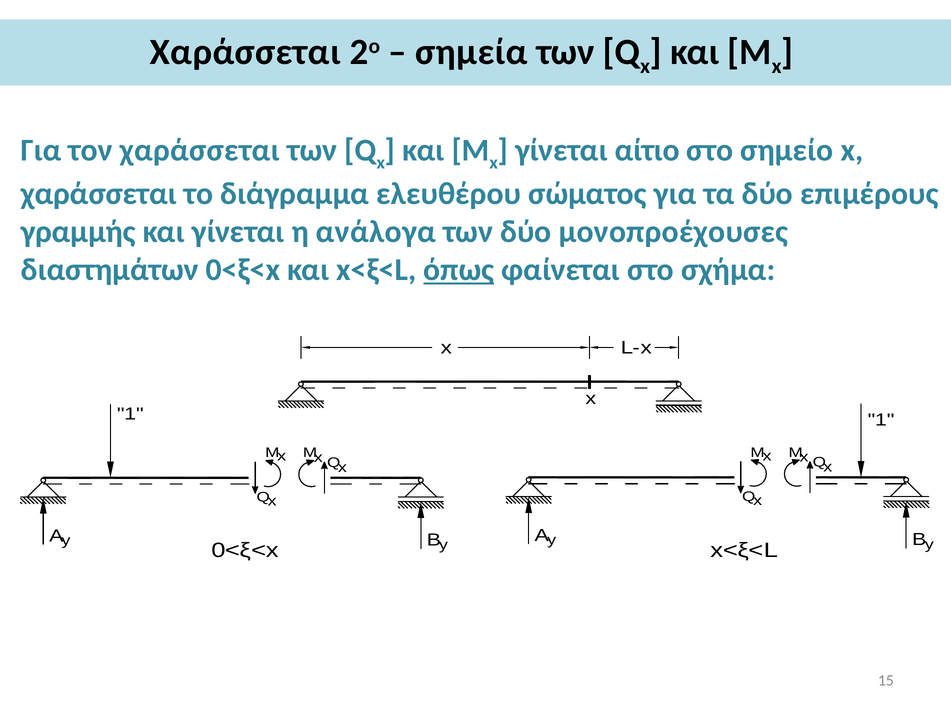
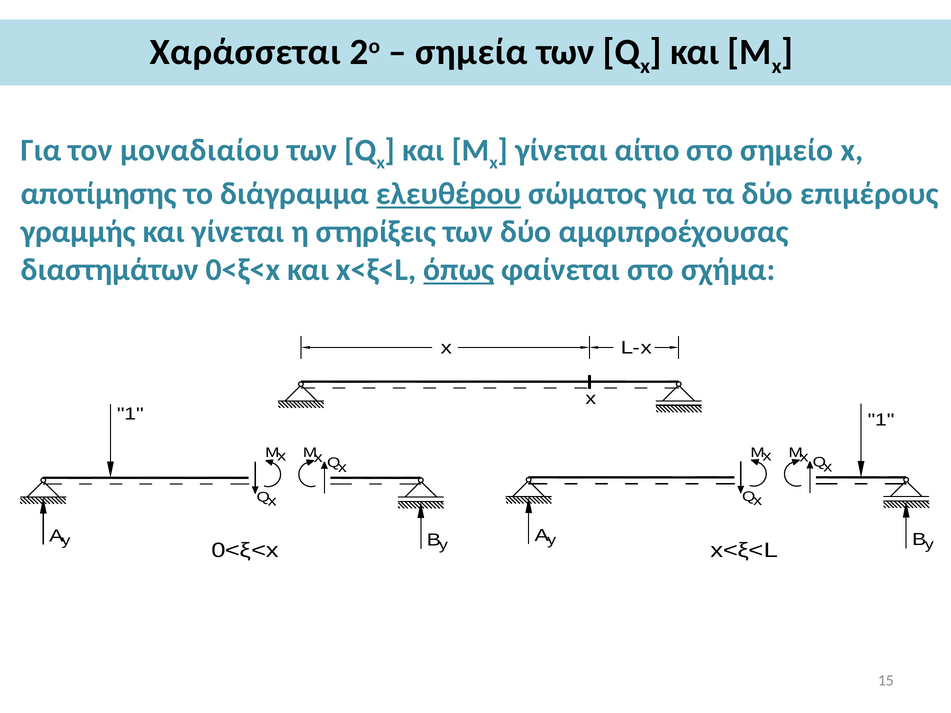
τον χαράσσεται: χαράσσεται -> μοναδιαίου (200, 150)
χαράσσεται: χαράσσεται -> αποτίμησης (99, 194)
ελευθέρου underline: none -> present (449, 194)
ανάλογα: ανάλογα -> στηρίξεις (376, 232)
μονοπροέχουσες: μονοπροέχουσες -> αμφιπροέχουσας (674, 232)
